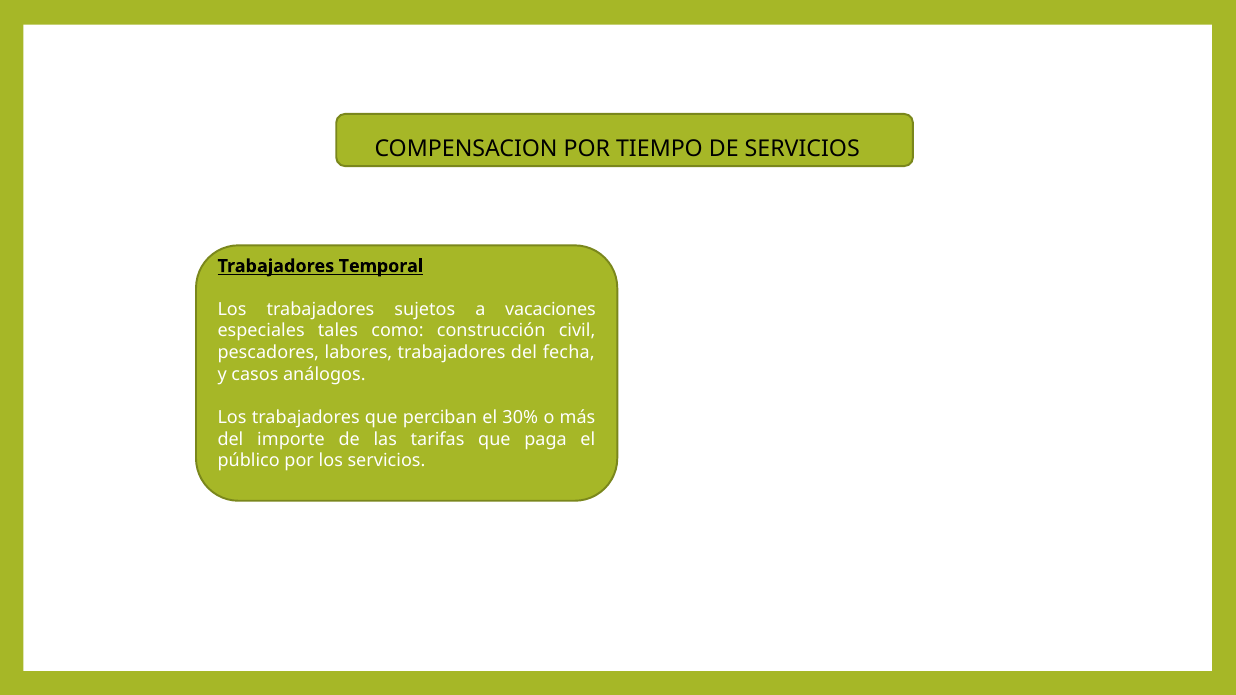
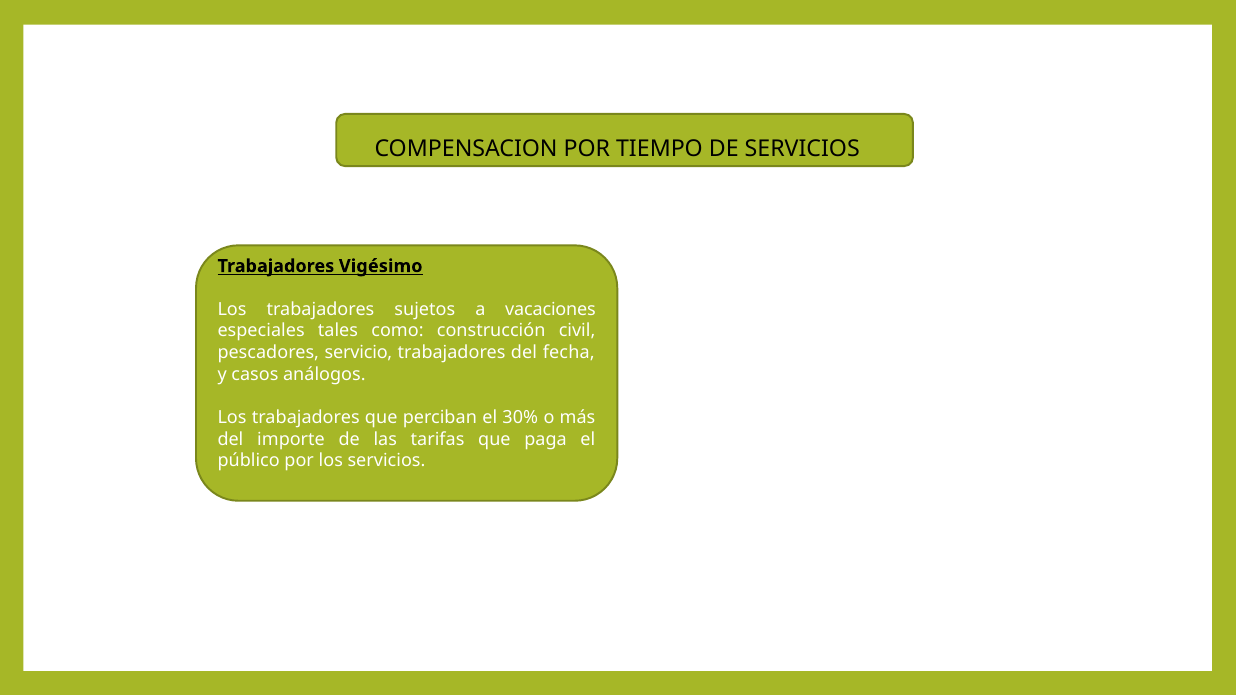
Temporal: Temporal -> Vigésimo (381, 266)
labores: labores -> servicio (358, 353)
